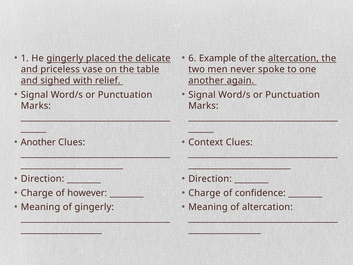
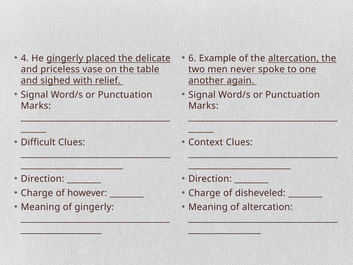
1: 1 -> 4 (25, 58)
Another: Another -> Difficult (38, 142)
confidence: confidence -> disheveled (260, 193)
